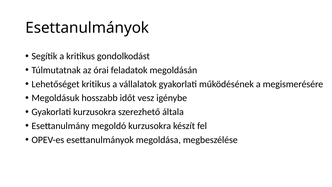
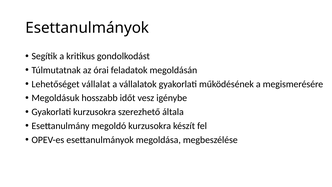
Lehetőséget kritikus: kritikus -> vállalat (96, 84)
